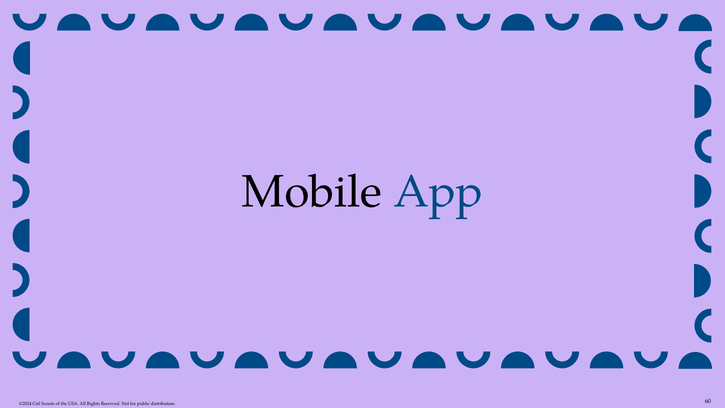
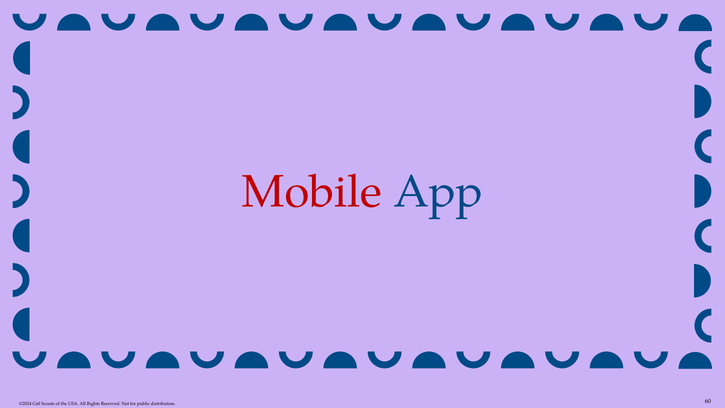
Mobile colour: black -> red (312, 192)
